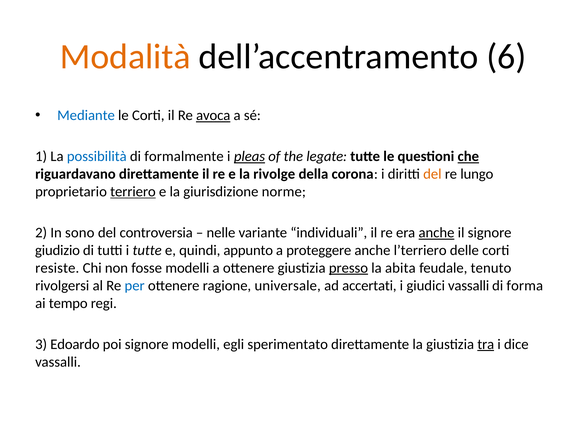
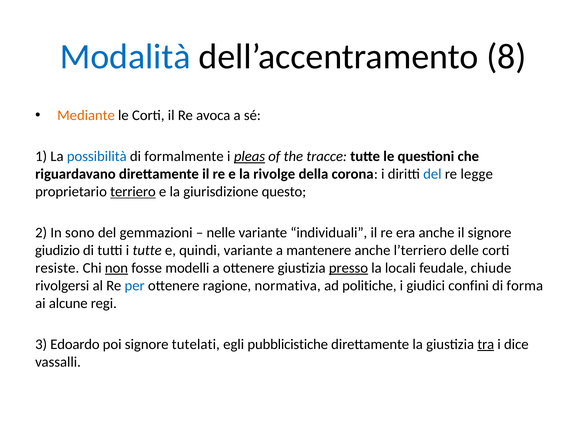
Modalità colour: orange -> blue (125, 57)
6: 6 -> 8 (506, 57)
Mediante colour: blue -> orange (86, 115)
avoca underline: present -> none (213, 115)
legate: legate -> tracce (327, 157)
che underline: present -> none (468, 157)
del colour: orange -> blue (432, 174)
lungo: lungo -> legge (477, 174)
norme: norme -> questo (284, 192)
controversia: controversia -> gemmazioni (156, 233)
anche underline: present -> none (436, 233)
quindi appunto: appunto -> variante (248, 251)
proteggere: proteggere -> mantenere (319, 251)
non underline: none -> present (116, 268)
abita: abita -> locali (400, 268)
tenuto: tenuto -> chiude (491, 268)
universale: universale -> normativa (288, 286)
accertati: accertati -> politiche (369, 286)
giudici vassalli: vassalli -> confini (469, 286)
tempo: tempo -> alcune (68, 303)
signore modelli: modelli -> tutelati (196, 344)
sperimentato: sperimentato -> pubblicistiche (288, 344)
